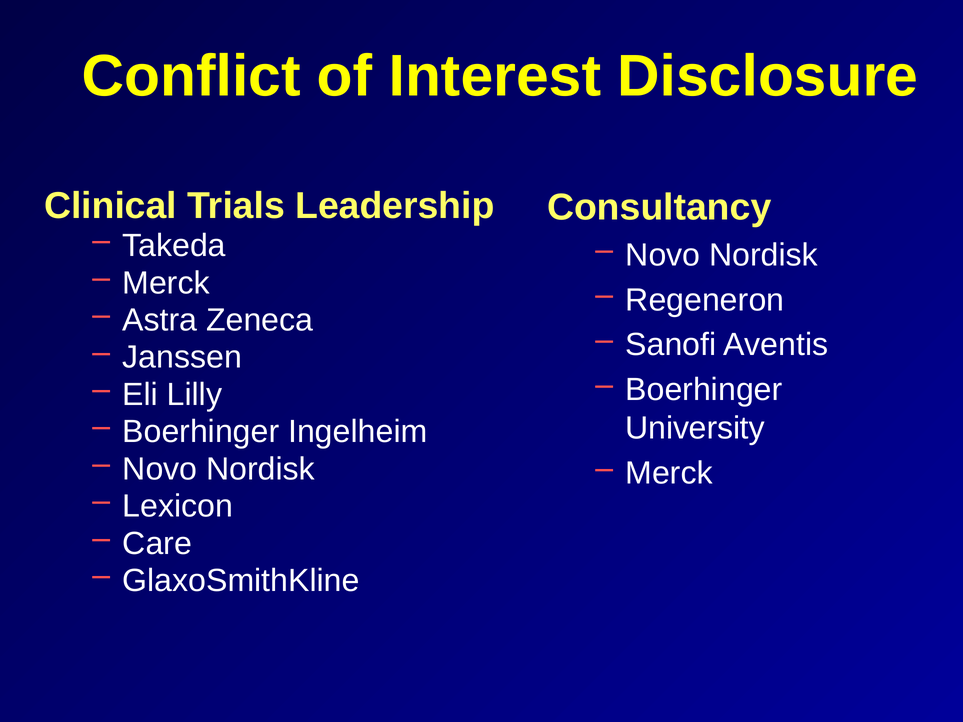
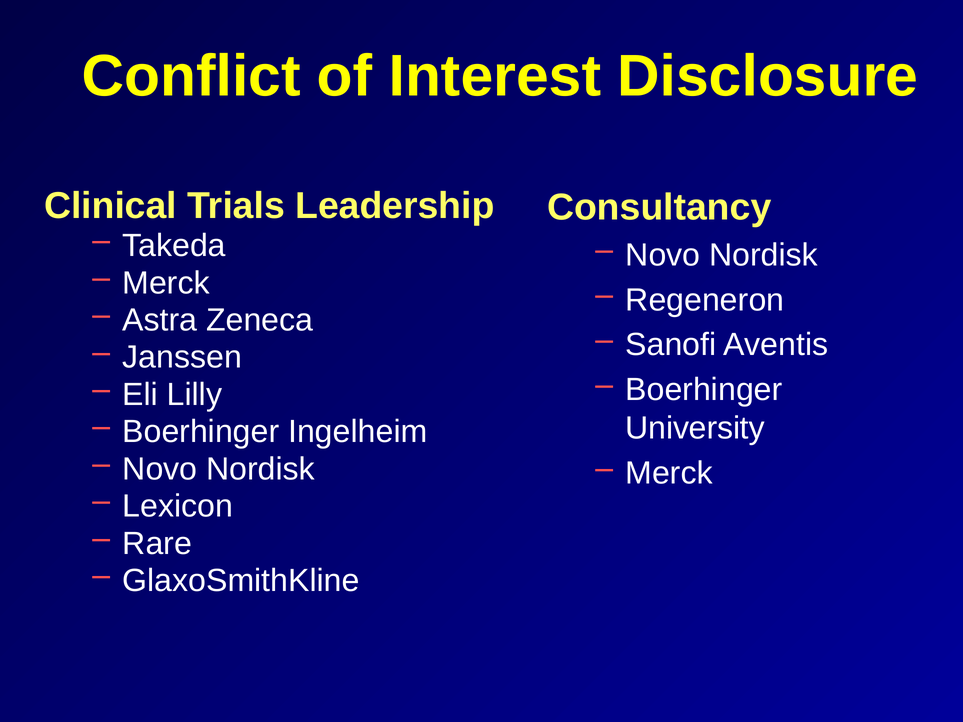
Care: Care -> Rare (157, 544)
